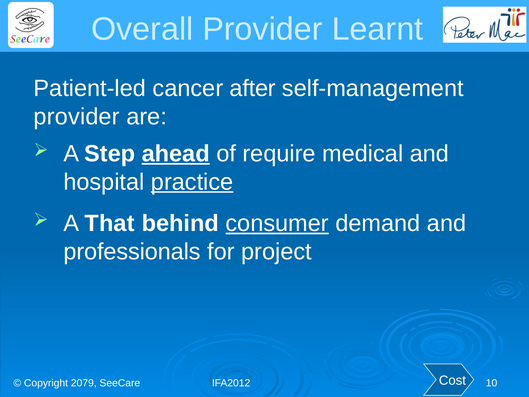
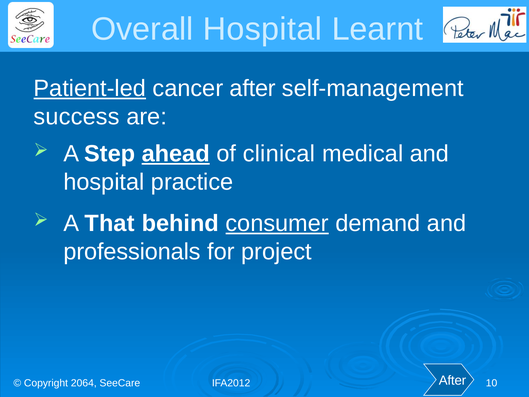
Overall Provider: Provider -> Hospital (262, 29)
Patient-led underline: none -> present (90, 88)
provider: provider -> success (77, 117)
require: require -> clinical (279, 154)
practice underline: present -> none (192, 182)
2079: 2079 -> 2064 (84, 383)
SeeCare Cost: Cost -> After (452, 380)
